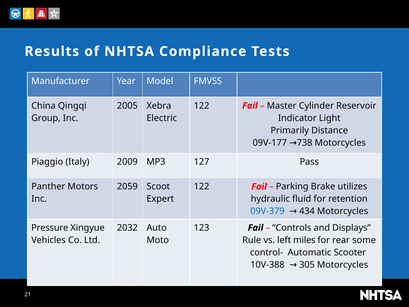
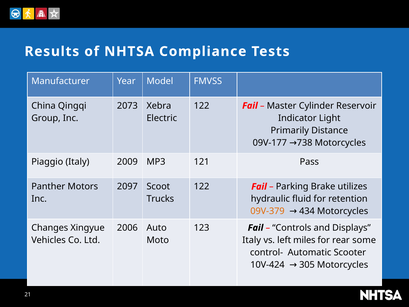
2005: 2005 -> 2073 (127, 106)
127: 127 -> 121 (202, 162)
2059: 2059 -> 2097 (127, 186)
Expert: Expert -> Trucks (160, 199)
09V-379 colour: blue -> orange (267, 211)
Pressure: Pressure -> Changes (50, 228)
2032: 2032 -> 2006 (127, 228)
Rule: Rule -> Italy (252, 240)
10V-388: 10V-388 -> 10V-424 (267, 265)
